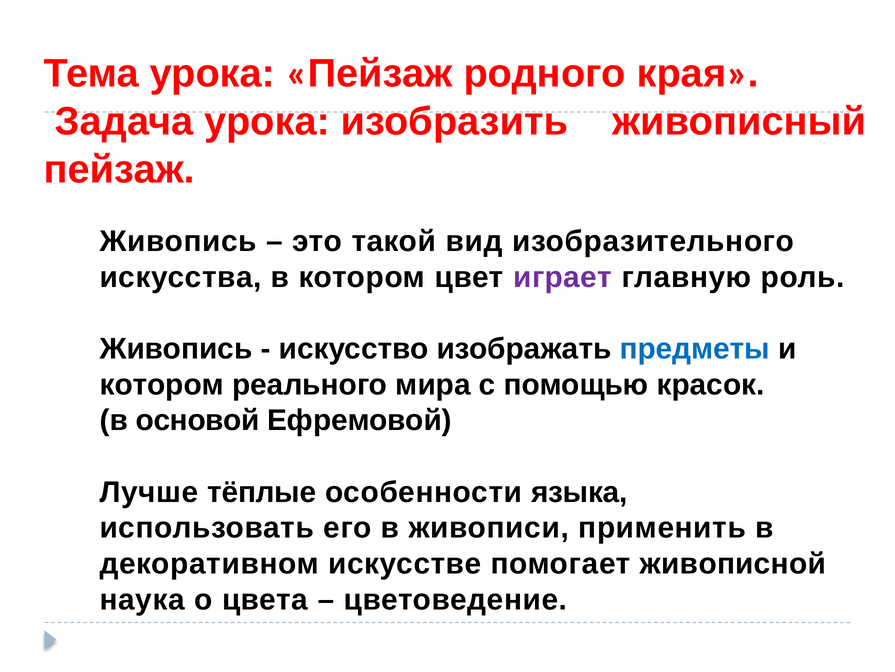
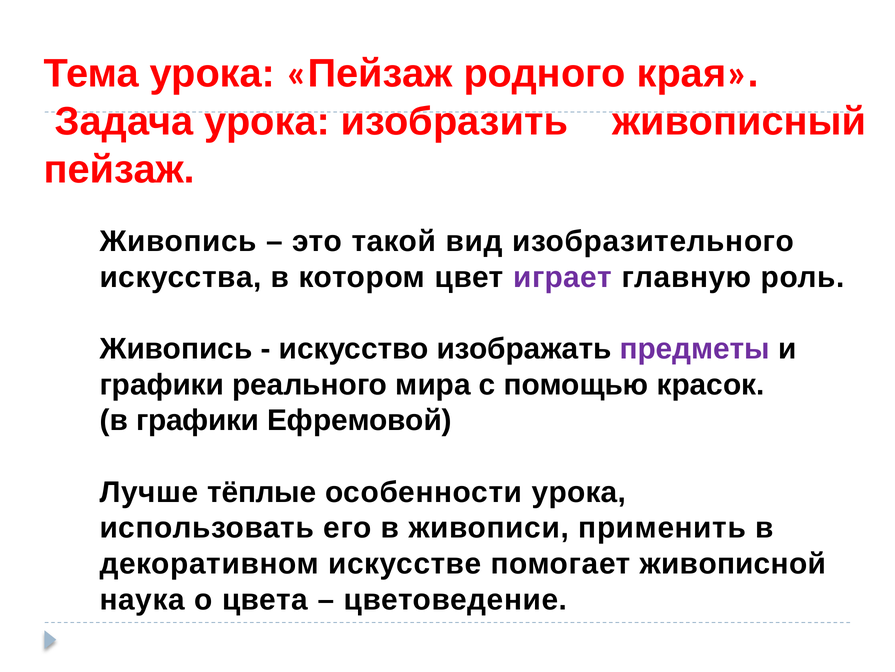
предметы colour: blue -> purple (695, 349)
котором: котором -> графики (162, 384)
в основой: основой -> графики (198, 420)
особенности языка: языка -> урока (579, 492)
